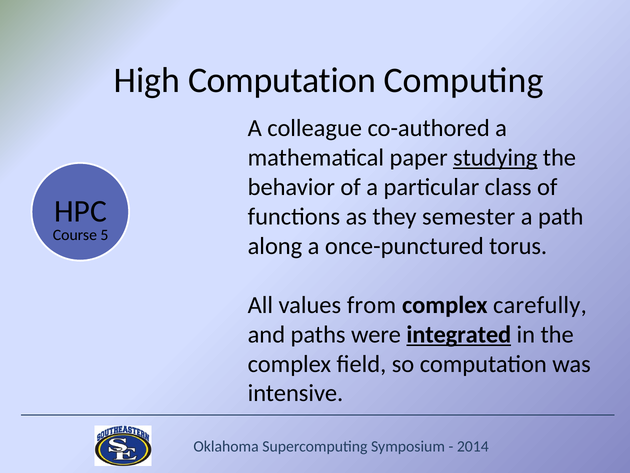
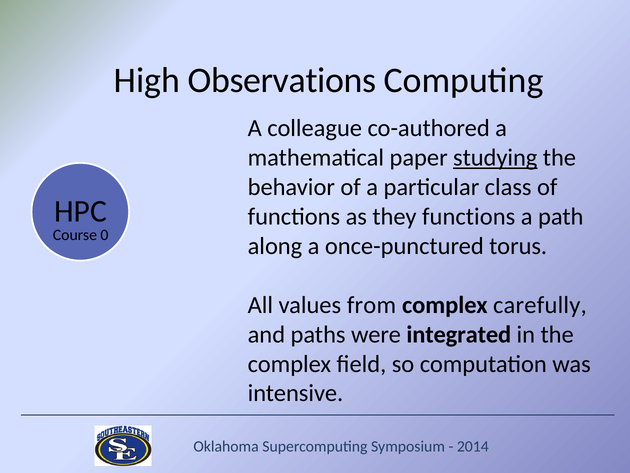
High Computation: Computation -> Observations (282, 80)
they semester: semester -> functions (469, 216)
5: 5 -> 0 (104, 235)
integrated underline: present -> none (459, 334)
